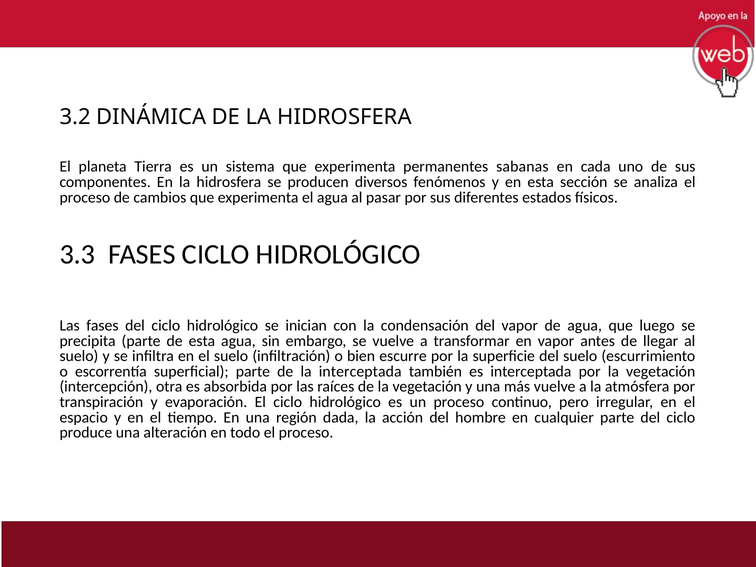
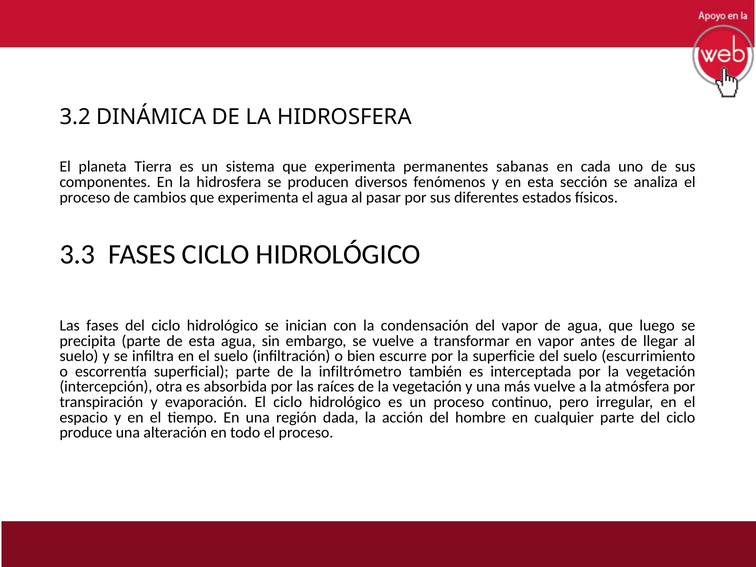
la interceptada: interceptada -> infiltrómetro (360, 371)
